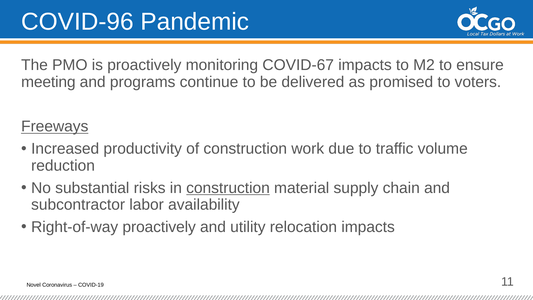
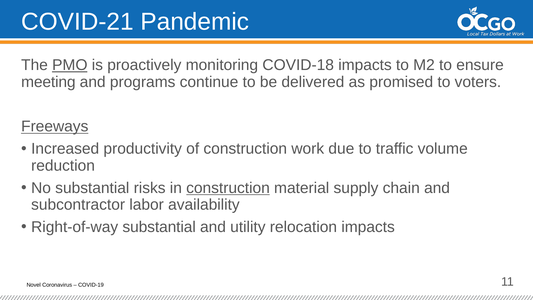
COVID-96: COVID-96 -> COVID-21 (77, 22)
PMO underline: none -> present (70, 65)
COVID-67: COVID-67 -> COVID-18 (298, 65)
Right-of-way proactively: proactively -> substantial (159, 227)
